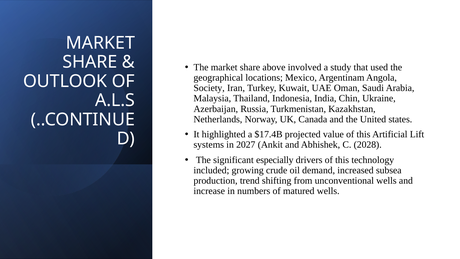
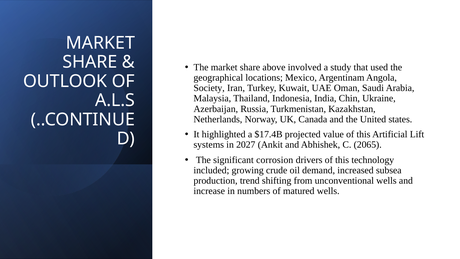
2028: 2028 -> 2065 (368, 145)
especially: especially -> corrosion (275, 160)
